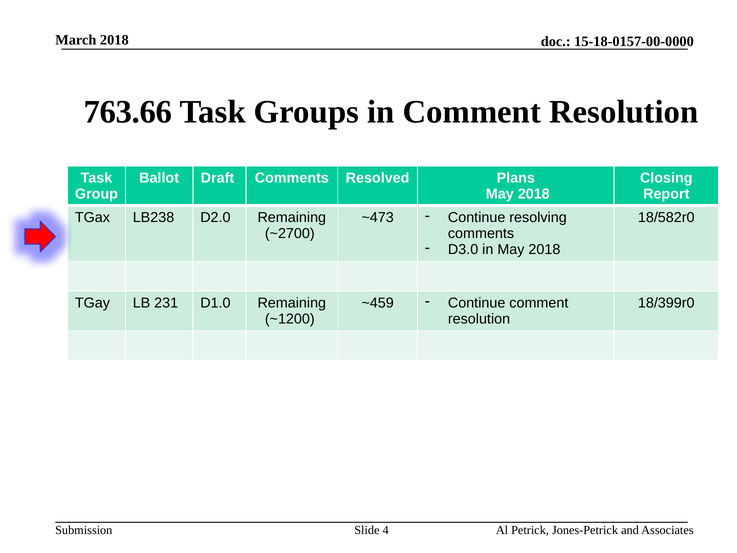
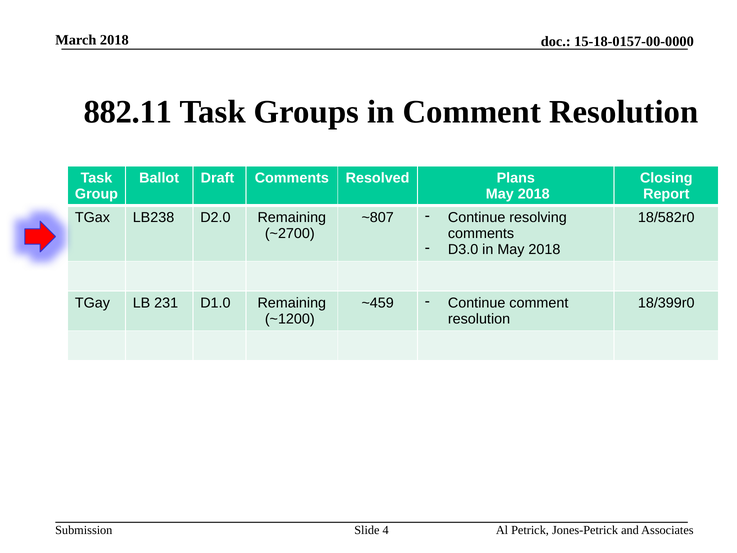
763.66: 763.66 -> 882.11 (128, 112)
~473: ~473 -> ~807 (378, 217)
